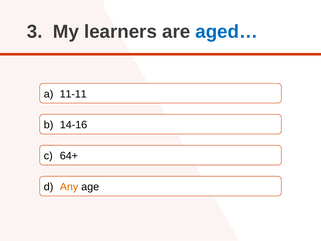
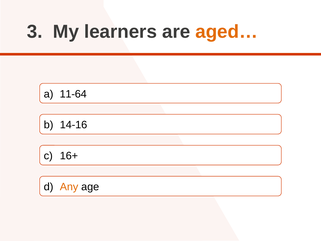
aged… colour: blue -> orange (227, 32)
11-11: 11-11 -> 11-64 (73, 94)
64+: 64+ -> 16+ (69, 156)
